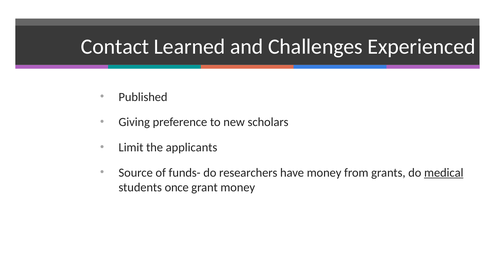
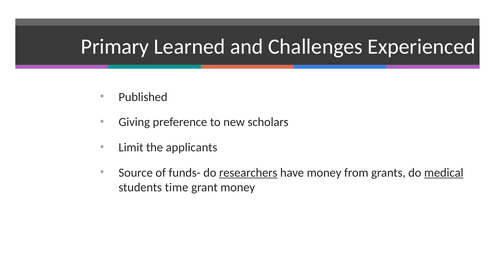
Contact: Contact -> Primary (115, 47)
researchers underline: none -> present (248, 172)
once: once -> time (177, 187)
